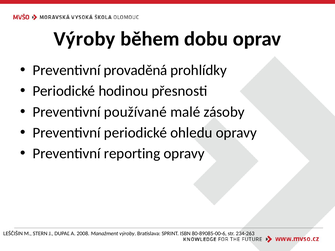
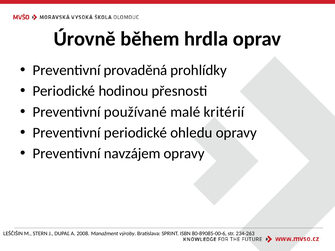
Výroby: Výroby -> Úrovně (85, 39)
dobu: dobu -> hrdla (206, 39)
zásoby: zásoby -> kritérií (224, 112)
reporting: reporting -> navzájem (132, 154)
